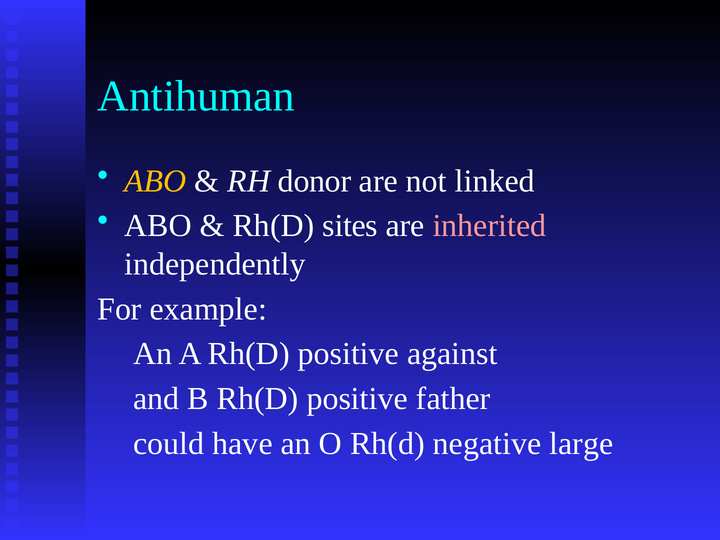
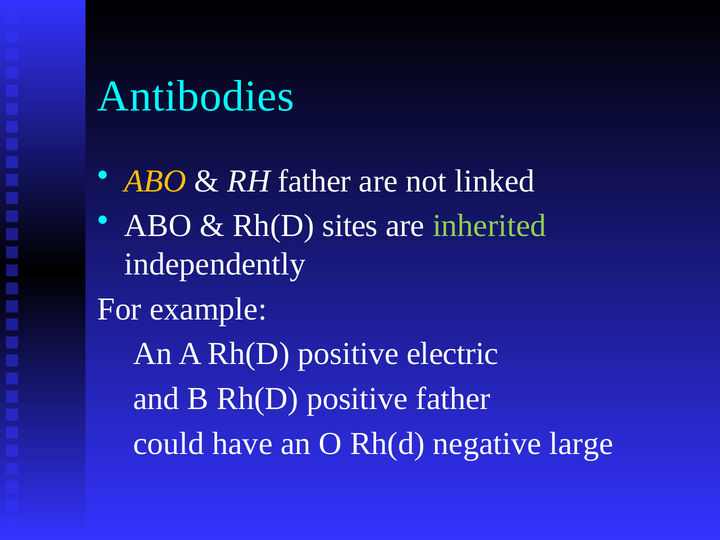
Antihuman: Antihuman -> Antibodies (196, 96)
RH donor: donor -> father (315, 181)
inherited colour: pink -> light green (489, 226)
against: against -> electric (453, 354)
